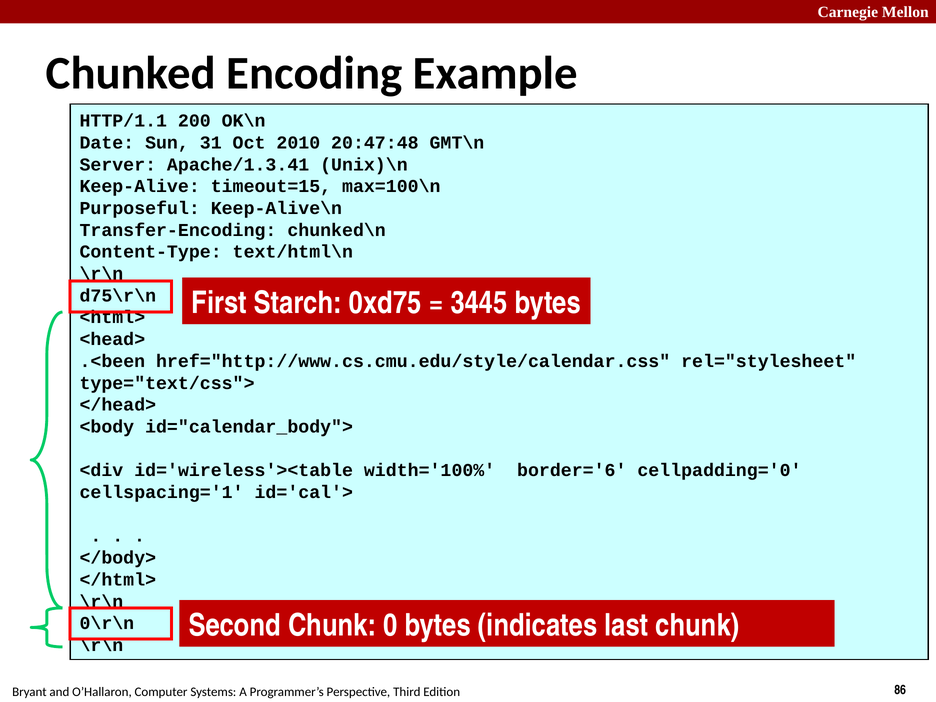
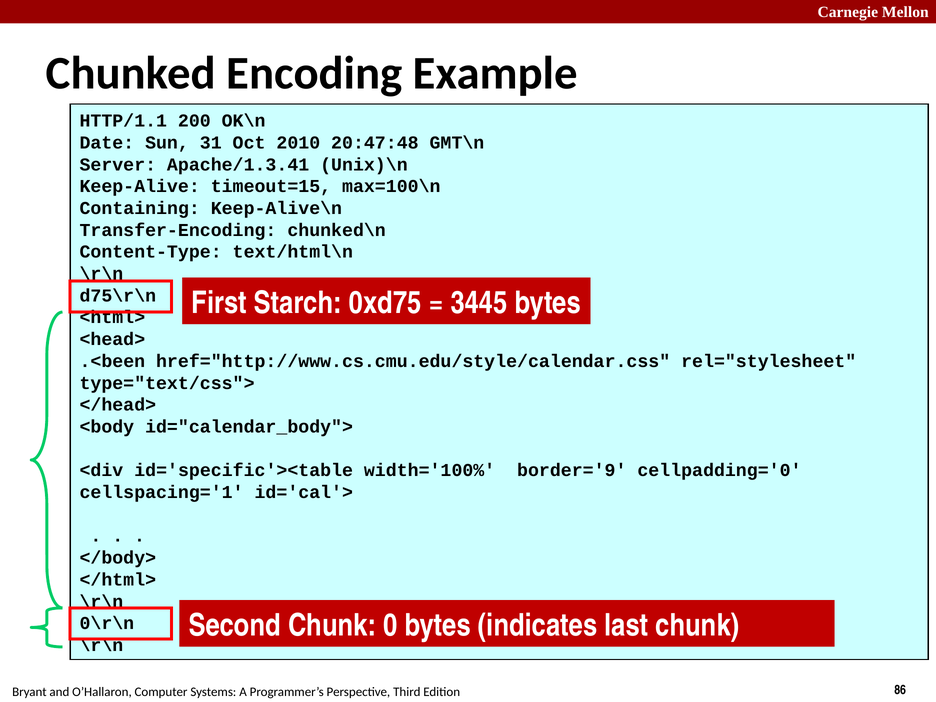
Purposeful: Purposeful -> Containing (140, 208)
id='wireless'><table: id='wireless'><table -> id='specific'><table (244, 470)
border='6: border='6 -> border='9 (572, 470)
